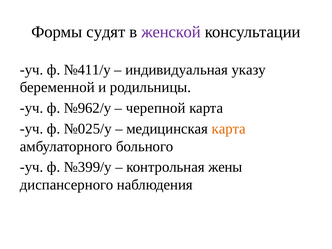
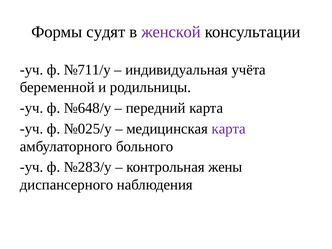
№411/у: №411/у -> №711/у (87, 70)
указу: указу -> учёта (249, 70)
№962/у: №962/у -> №648/у (88, 108)
черепной: черепной -> передний (156, 108)
карта colour: orange -> purple (229, 129)
№399/у: №399/у -> №283/у (88, 167)
